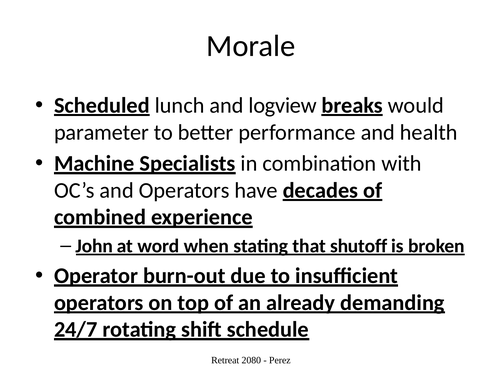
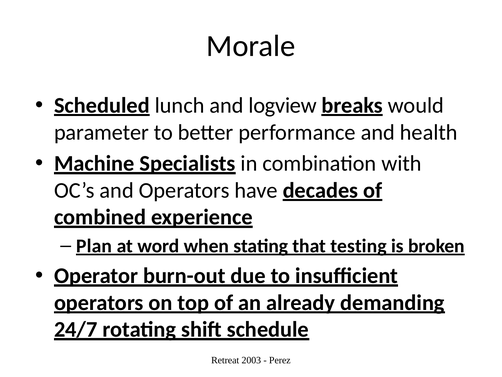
John: John -> Plan (94, 246)
shutoff: shutoff -> testing (359, 246)
2080: 2080 -> 2003 (251, 360)
